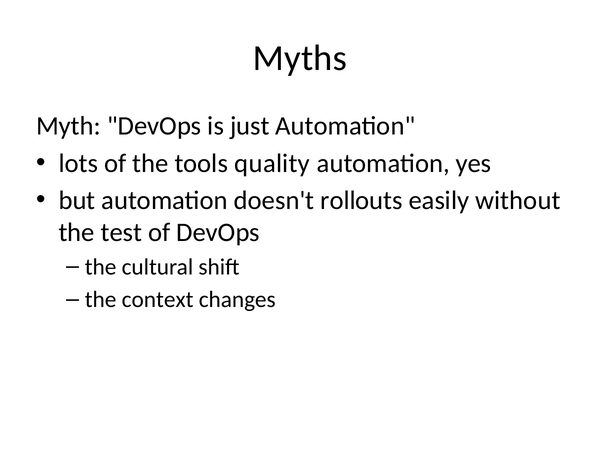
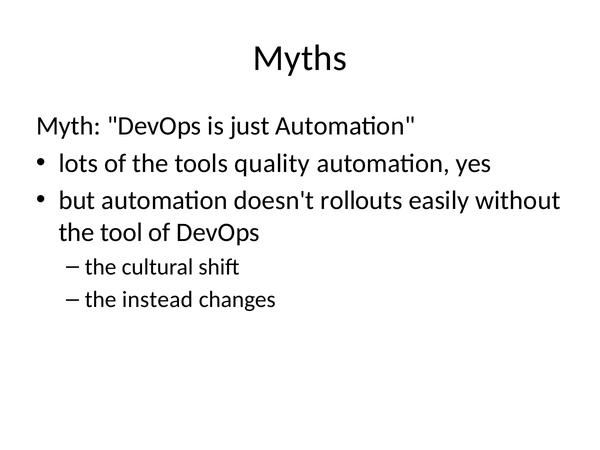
test: test -> tool (121, 233)
context: context -> instead (157, 300)
